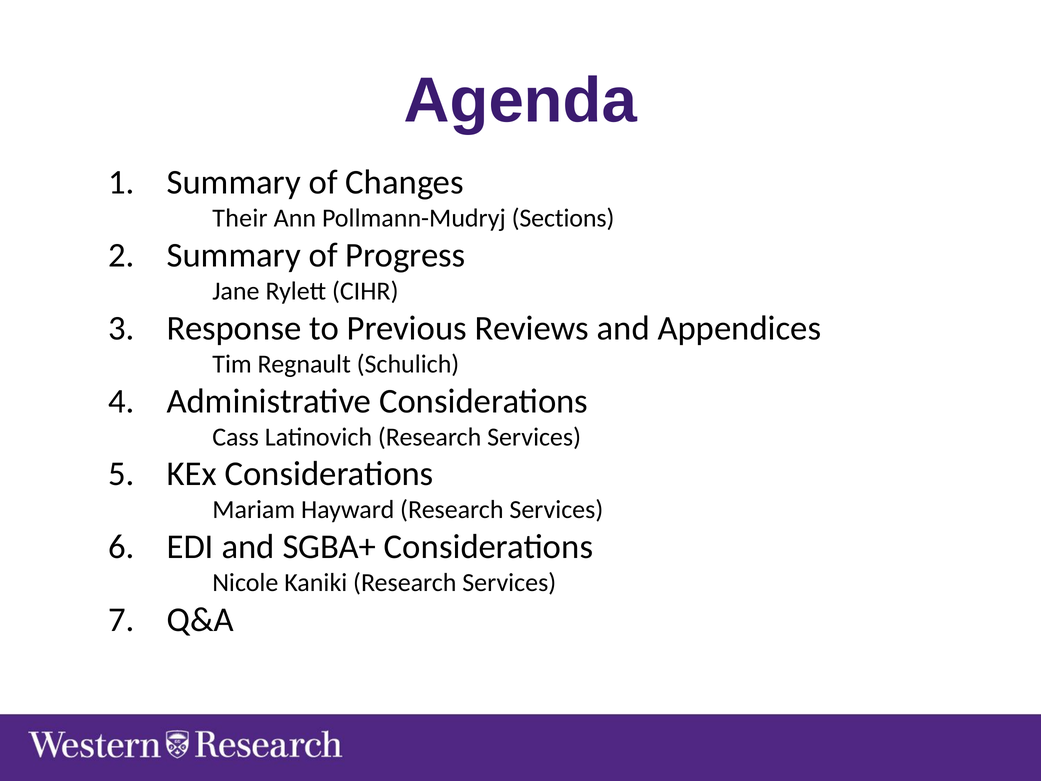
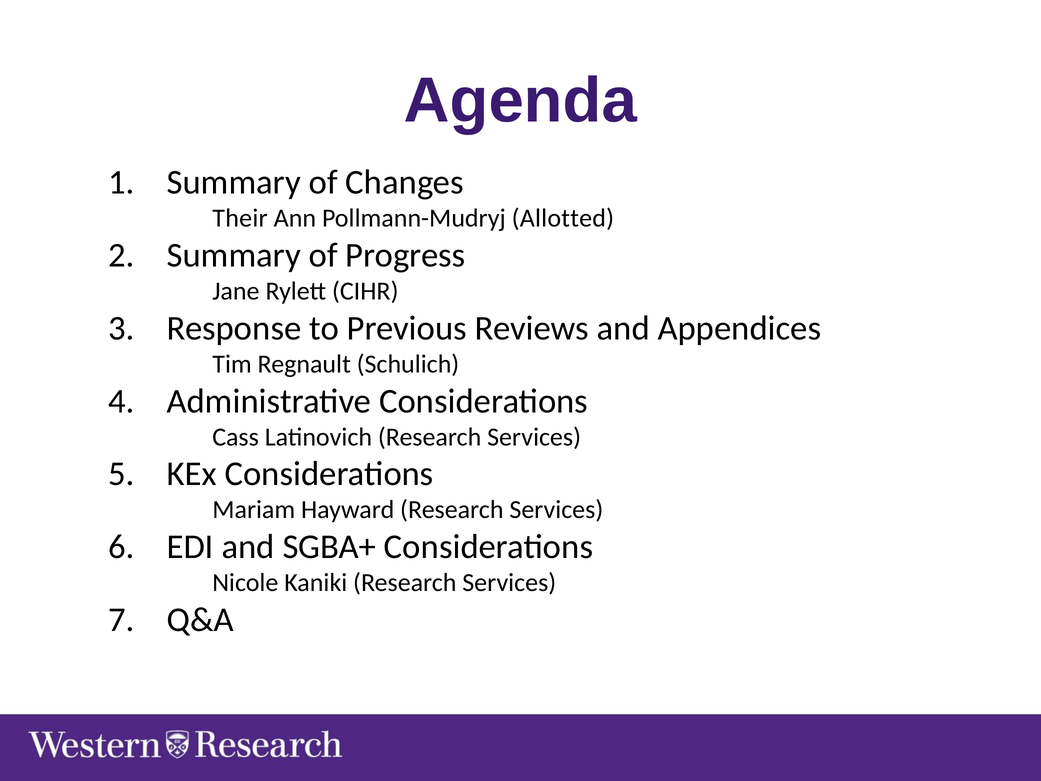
Sections: Sections -> Allotted (563, 218)
